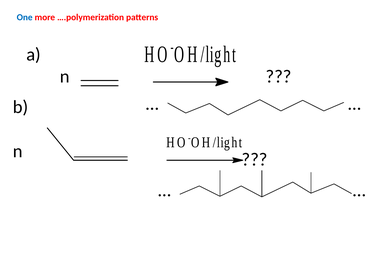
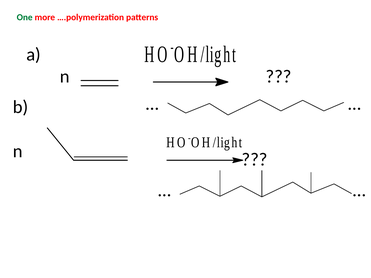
One colour: blue -> green (25, 17)
